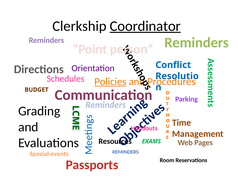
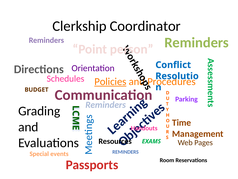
Coordinator underline: present -> none (145, 26)
